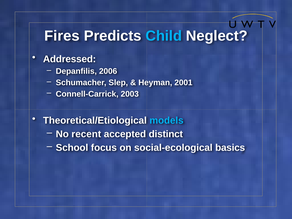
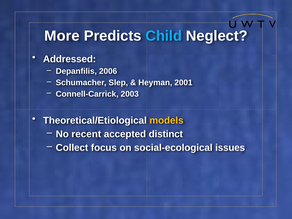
Fires: Fires -> More (62, 36)
models colour: light blue -> yellow (166, 120)
School: School -> Collect (72, 148)
basics: basics -> issues (230, 148)
